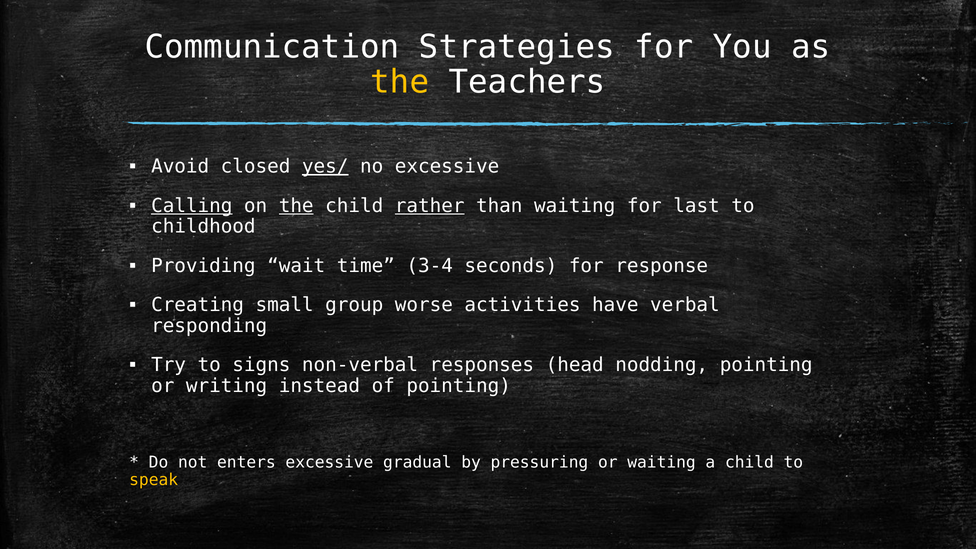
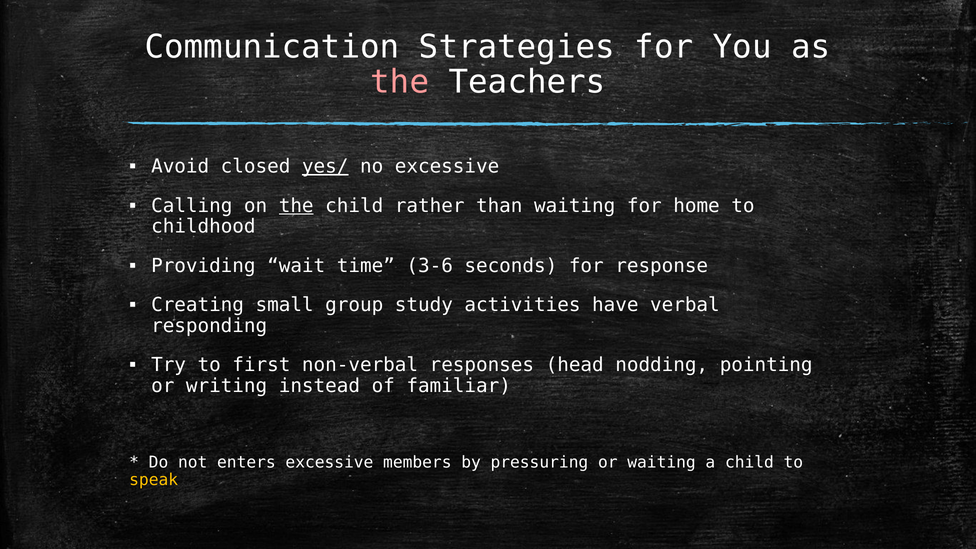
the colour: yellow -> pink (400, 82)
Calling underline: present -> none (192, 206)
rather underline: present -> none (430, 206)
last: last -> home (697, 206)
3-4: 3-4 -> 3-6 (430, 266)
worse: worse -> study (424, 305)
signs: signs -> first (261, 365)
of pointing: pointing -> familiar (459, 386)
gradual: gradual -> members (417, 463)
